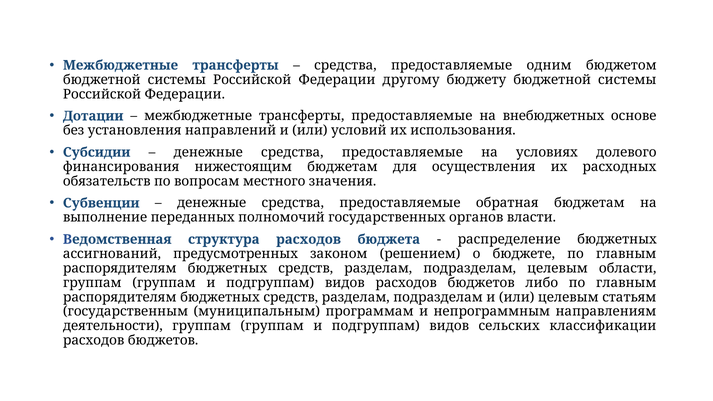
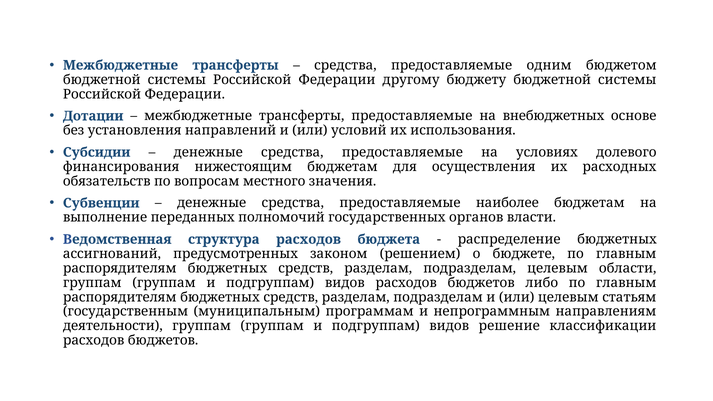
обратная: обратная -> наиболее (507, 203)
сельских: сельских -> решение (509, 326)
